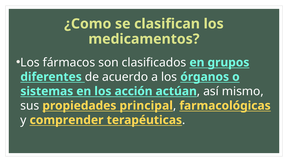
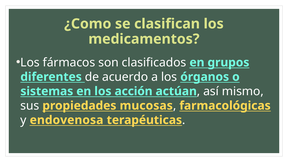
principal: principal -> mucosas (146, 106)
comprender: comprender -> endovenosa (67, 120)
